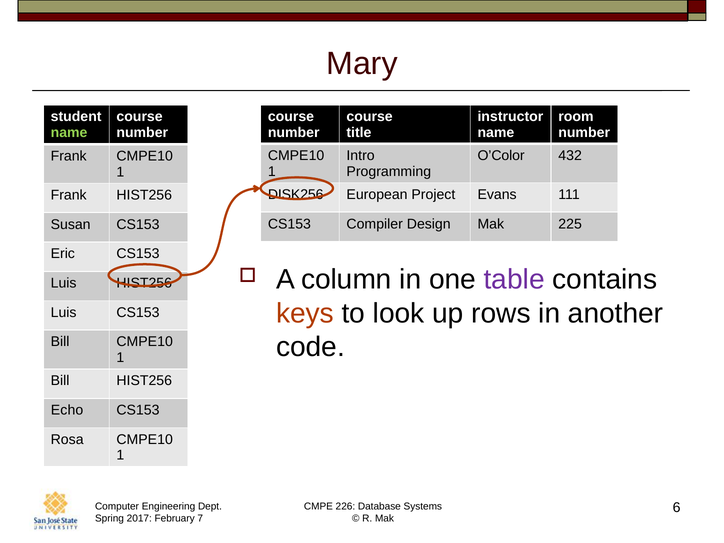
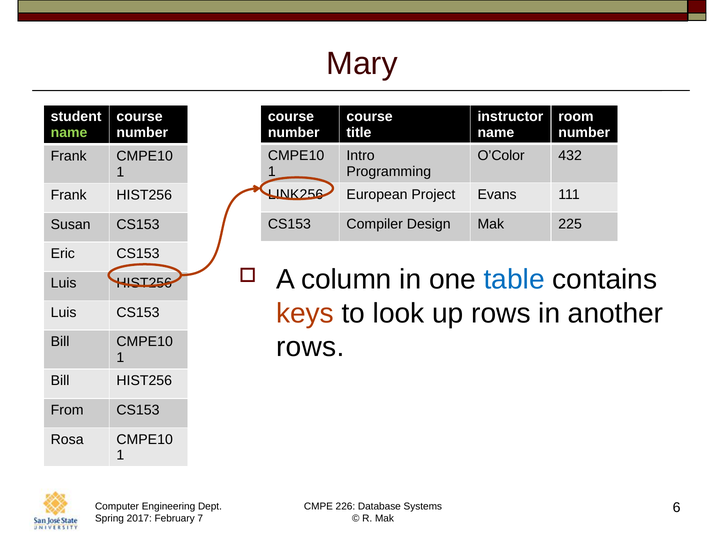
DISK256: DISK256 -> LINK256 (296, 195)
table colour: purple -> blue (514, 280)
code: code -> rows (310, 347)
Echo: Echo -> From (67, 410)
